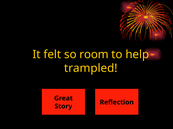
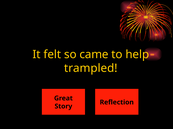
room: room -> came (94, 55)
